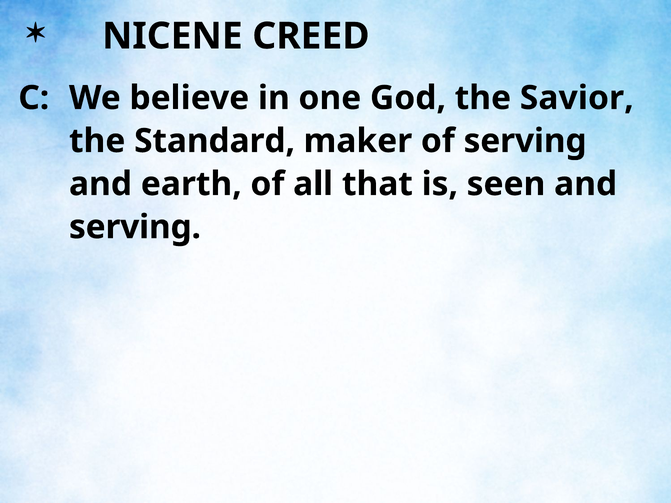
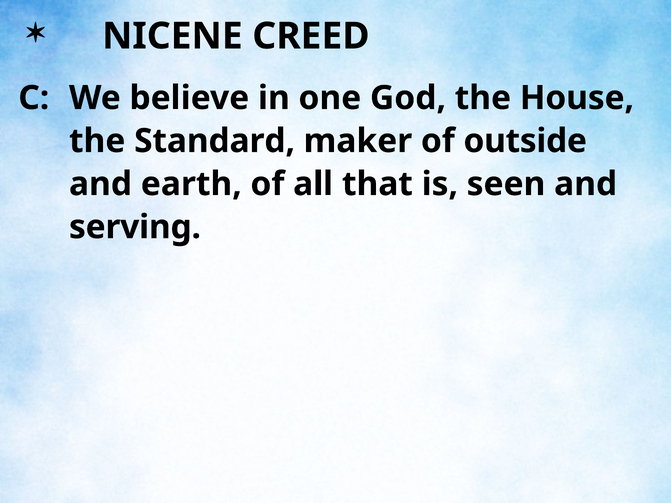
Savior: Savior -> House (577, 98)
of serving: serving -> outside (525, 141)
